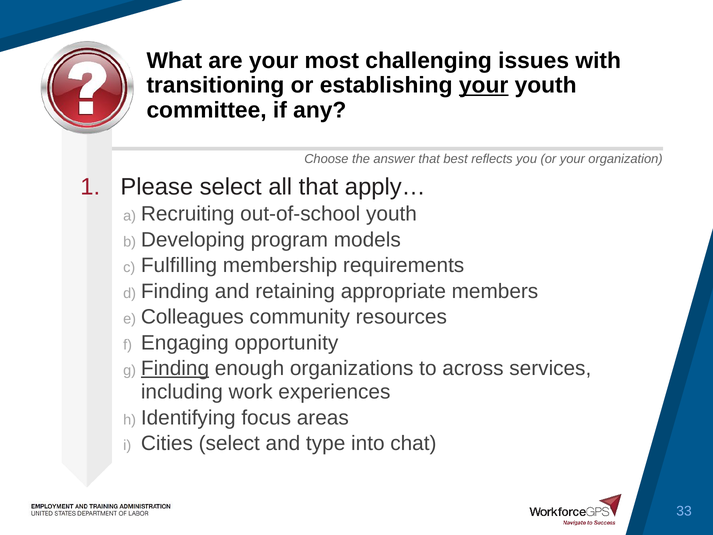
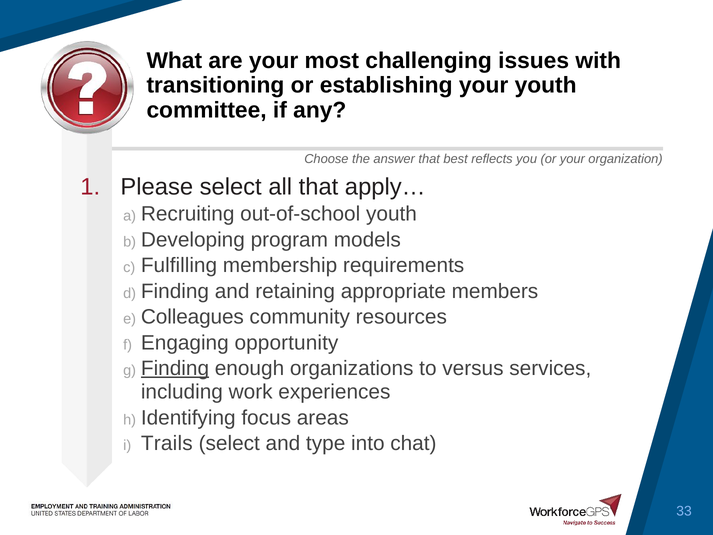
your underline: present -> none (484, 85)
across: across -> versus (473, 368)
Cities: Cities -> Trails (167, 443)
